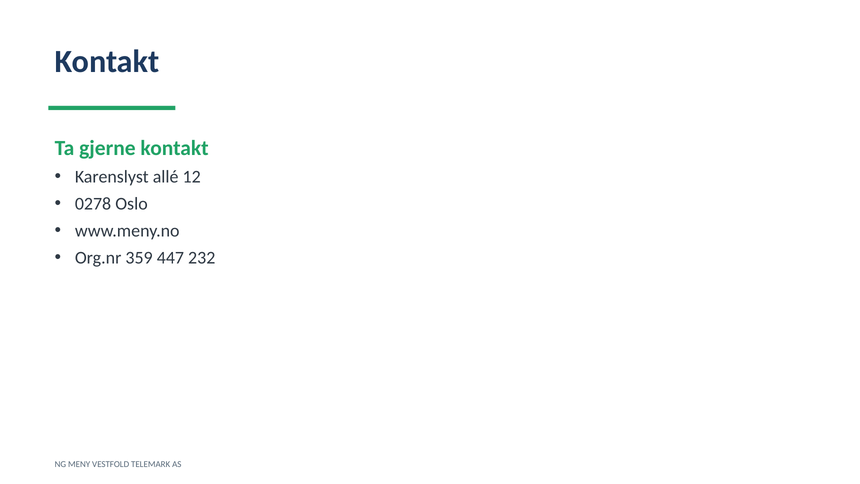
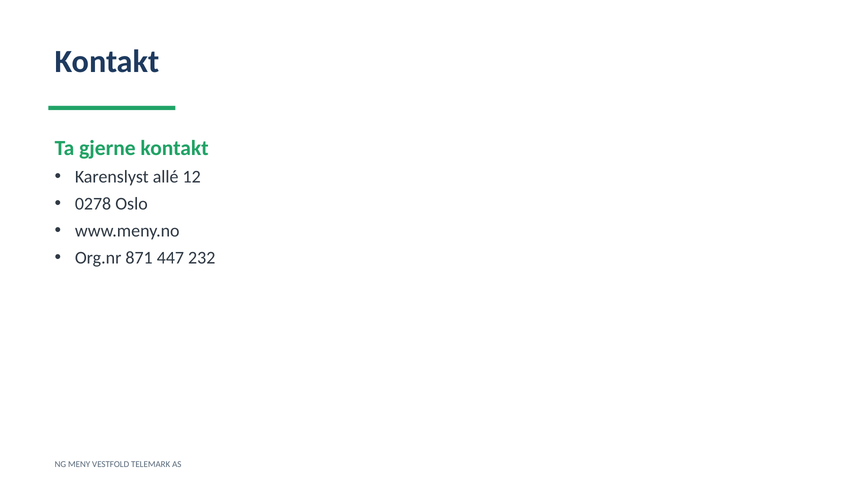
359: 359 -> 871 (139, 258)
